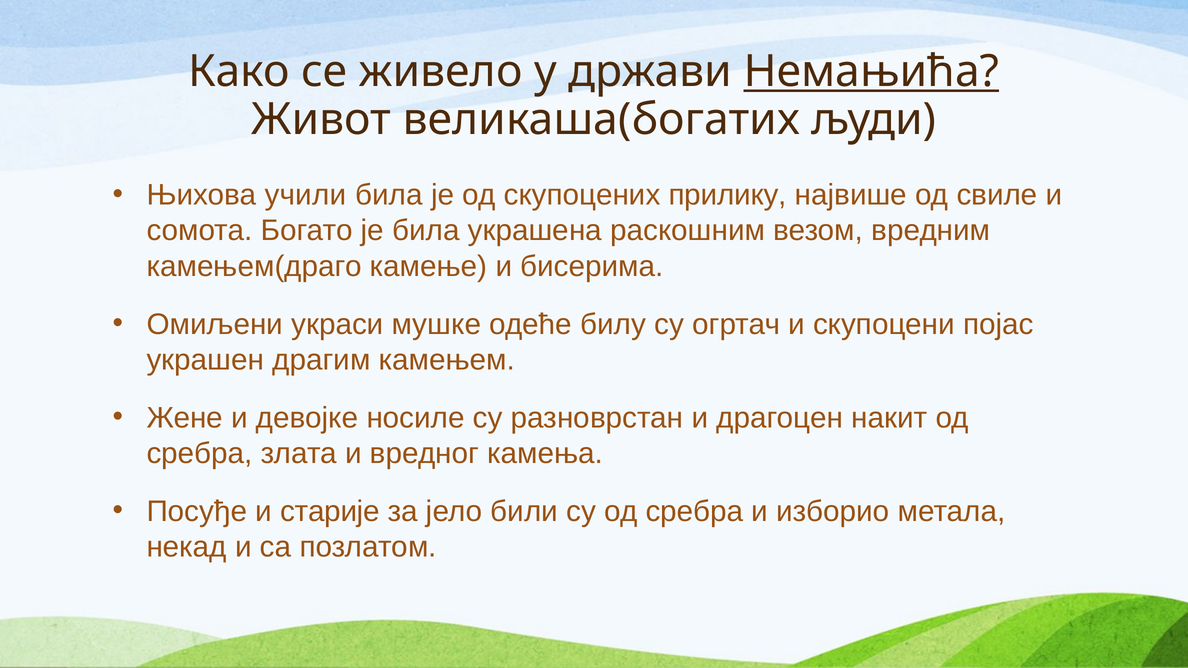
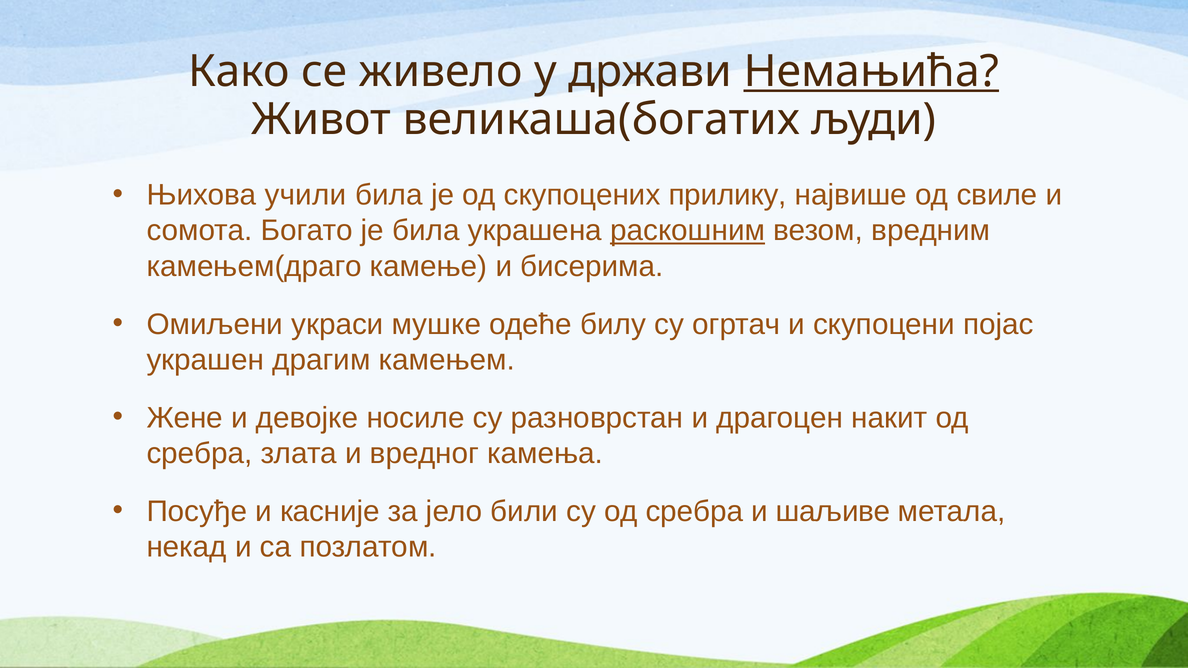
раскошним underline: none -> present (688, 231)
старије: старије -> касније (330, 511)
изборио: изборио -> шаљиве (833, 511)
